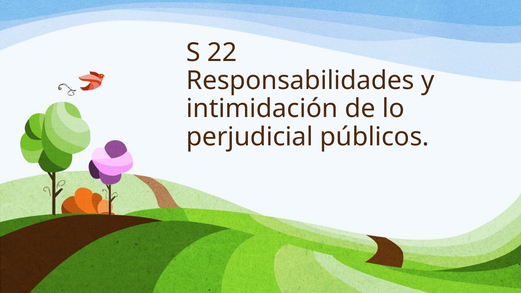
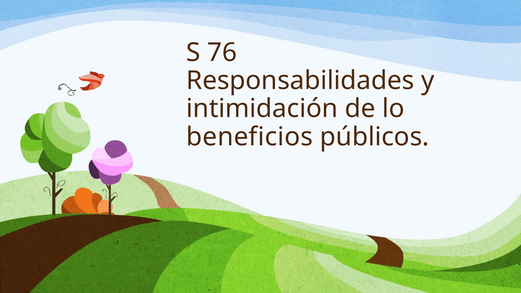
22: 22 -> 76 (222, 52)
perjudicial: perjudicial -> beneficios (250, 137)
